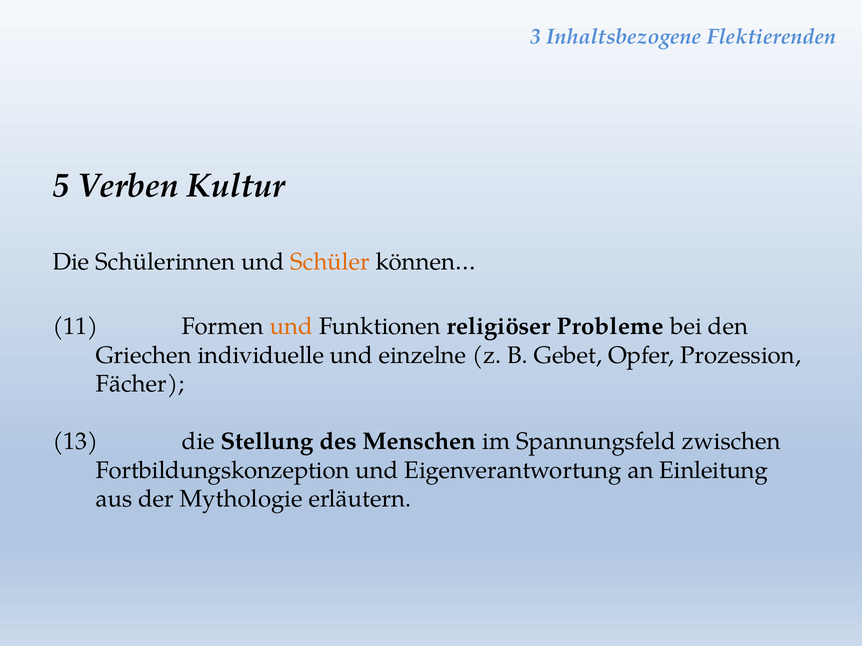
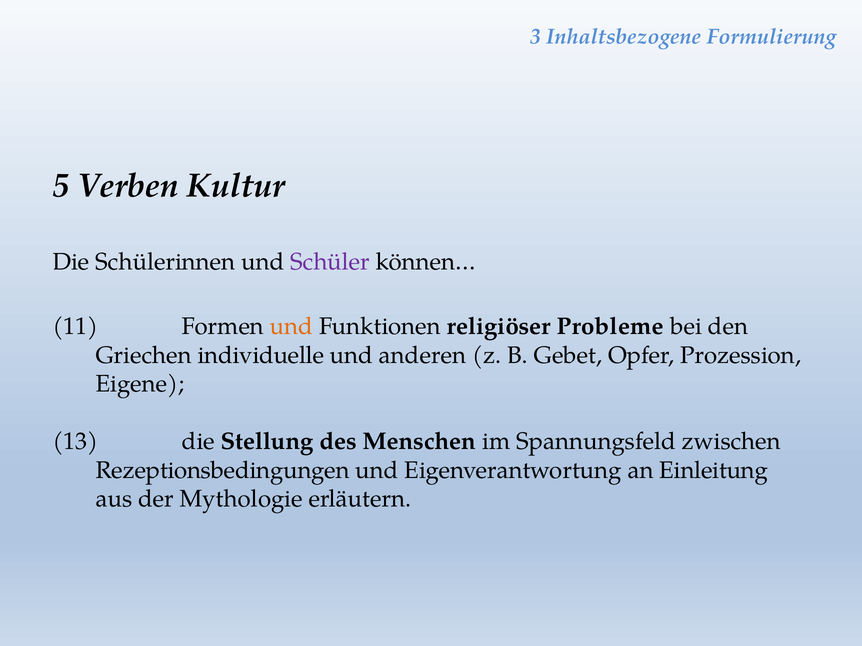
Flektierenden: Flektierenden -> Formulierung (772, 36)
Schüler colour: orange -> purple (330, 262)
einzelne: einzelne -> anderen (422, 356)
Fächer: Fächer -> Eigene (140, 384)
Fortbildungskonzeption: Fortbildungskonzeption -> Rezeptionsbedingungen (223, 471)
